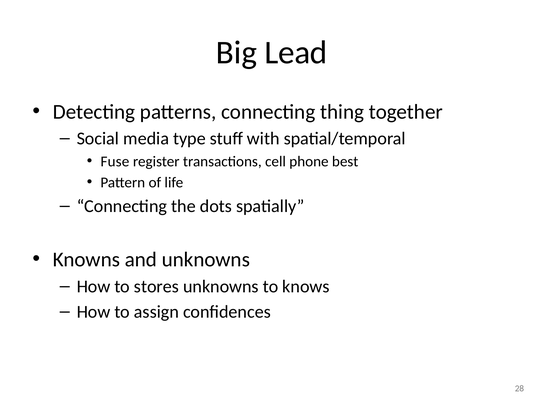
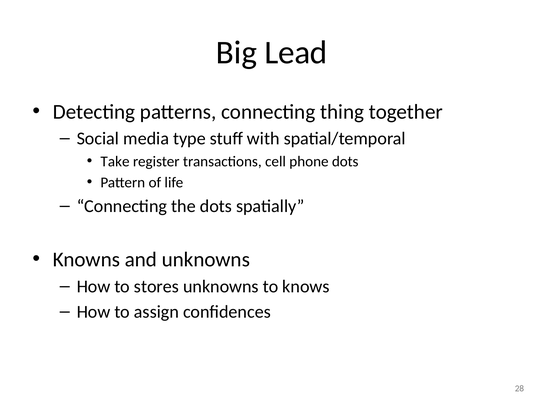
Fuse: Fuse -> Take (115, 162)
phone best: best -> dots (345, 162)
